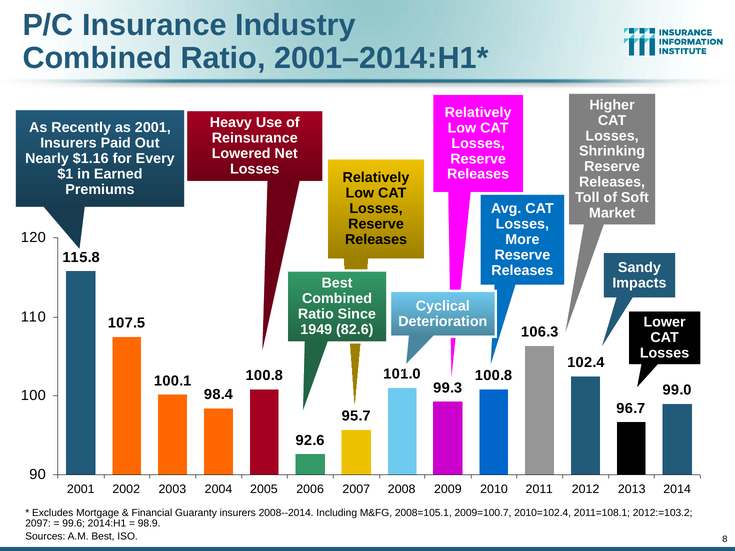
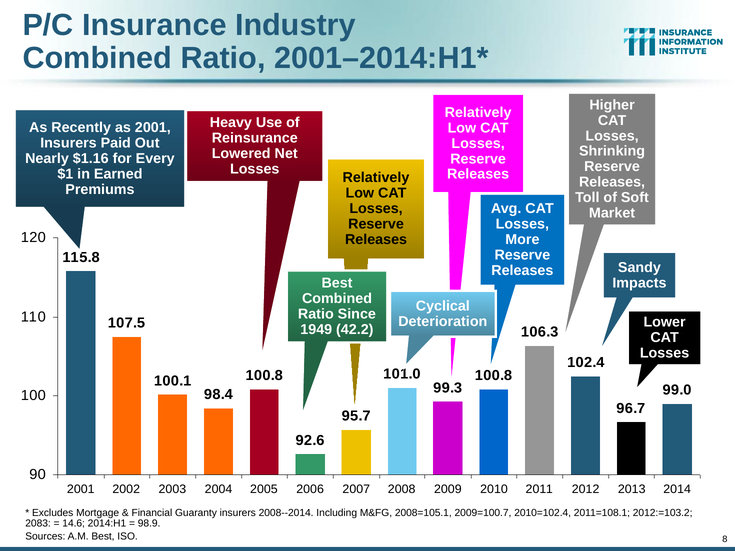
82.6: 82.6 -> 42.2 (355, 330)
2097: 2097 -> 2083 (38, 523)
99.6: 99.6 -> 14.6 (74, 523)
